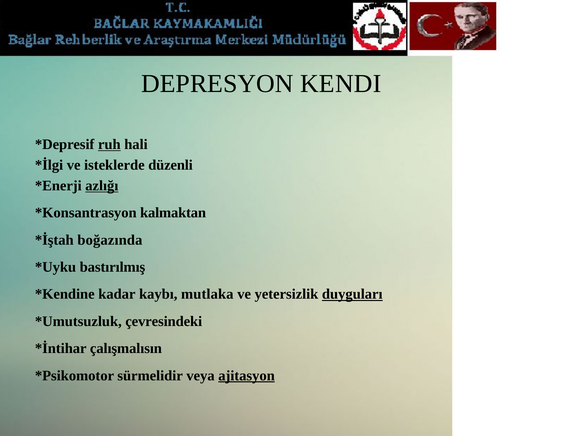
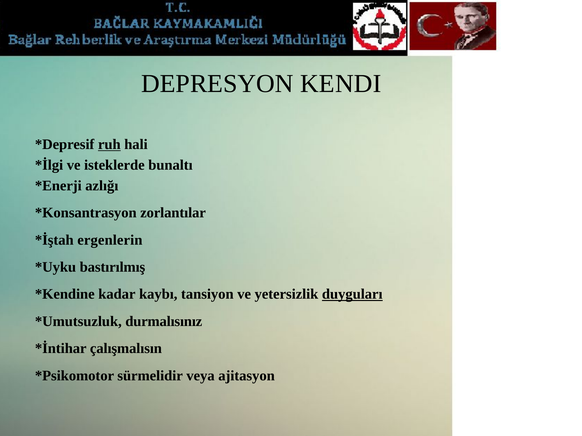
düzenli: düzenli -> bunaltı (170, 165)
azlığı underline: present -> none (102, 186)
kalmaktan: kalmaktan -> zorlantılar (173, 213)
boğazında: boğazında -> ergenlerin (110, 240)
mutlaka: mutlaka -> tansiyon (207, 295)
çevresindeki: çevresindeki -> durmalısınız (164, 322)
ajitasyon underline: present -> none (247, 376)
